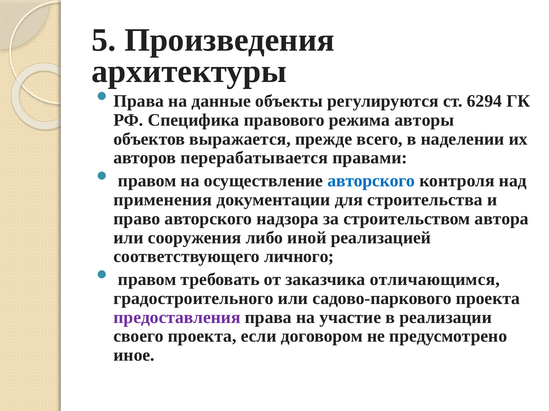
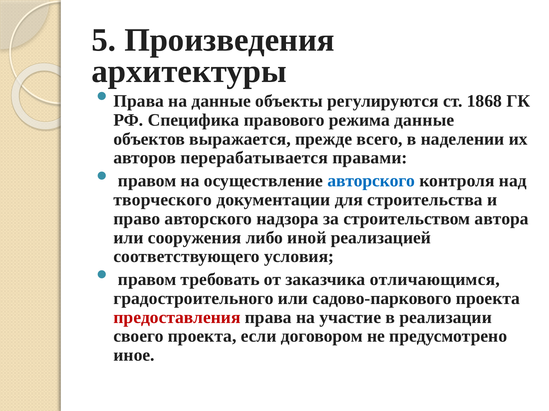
6294: 6294 -> 1868 (484, 101)
режима авторы: авторы -> данные (424, 120)
применения: применения -> творческого (163, 200)
личного: личного -> условия (299, 257)
предоставления colour: purple -> red (177, 318)
